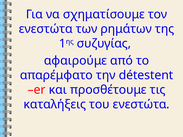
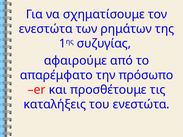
détestent: détestent -> πρόσωπο (146, 75)
